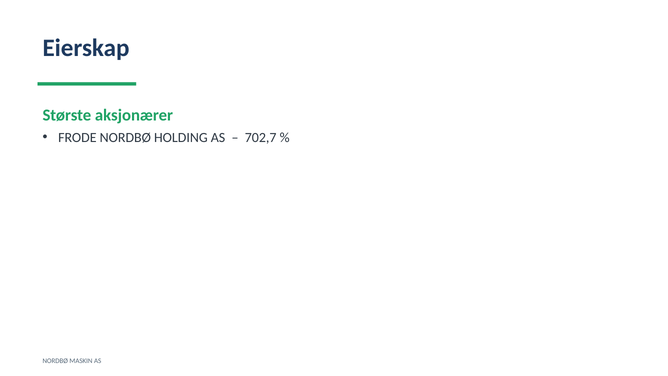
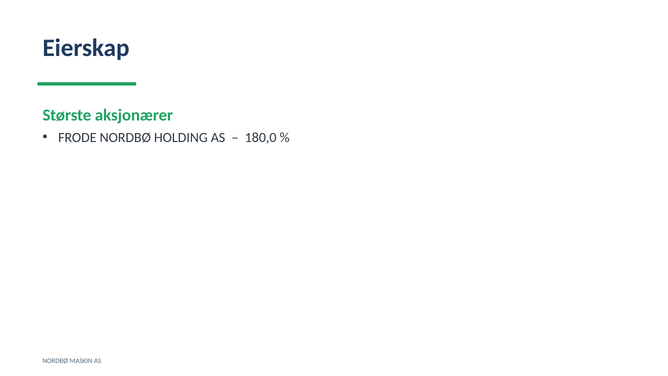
702,7: 702,7 -> 180,0 (261, 137)
